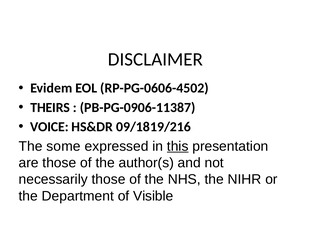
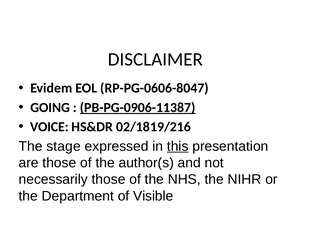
RP-PG-0606-4502: RP-PG-0606-4502 -> RP-PG-0606-8047 (154, 88)
THEIRS: THEIRS -> GOING (50, 108)
PB-PG-0906-11387 underline: none -> present (138, 108)
09/1819/216: 09/1819/216 -> 02/1819/216 (154, 127)
some: some -> stage (64, 146)
